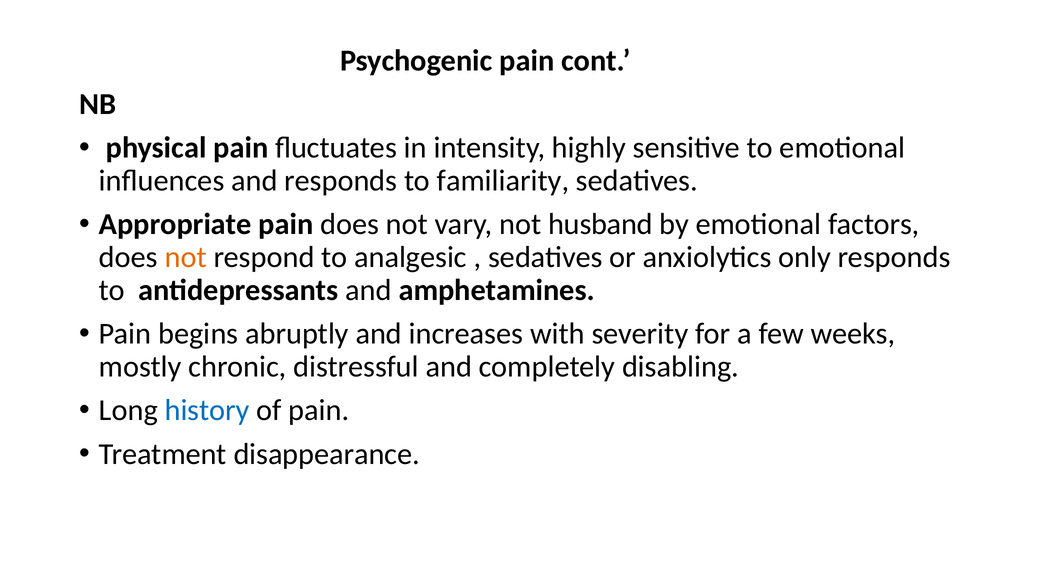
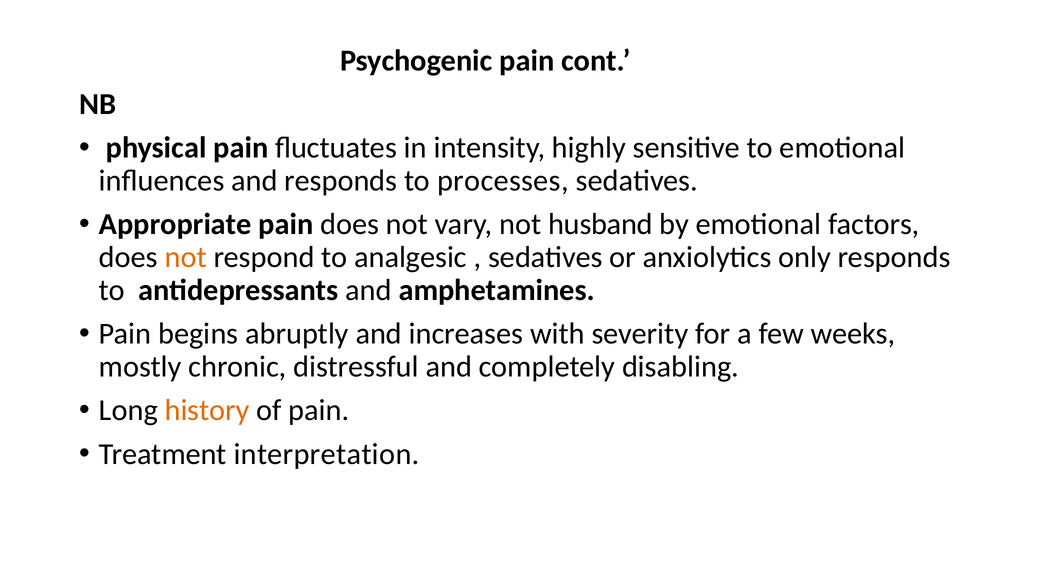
familiarity: familiarity -> processes (503, 181)
history colour: blue -> orange (207, 410)
disappearance: disappearance -> interpretation (326, 454)
